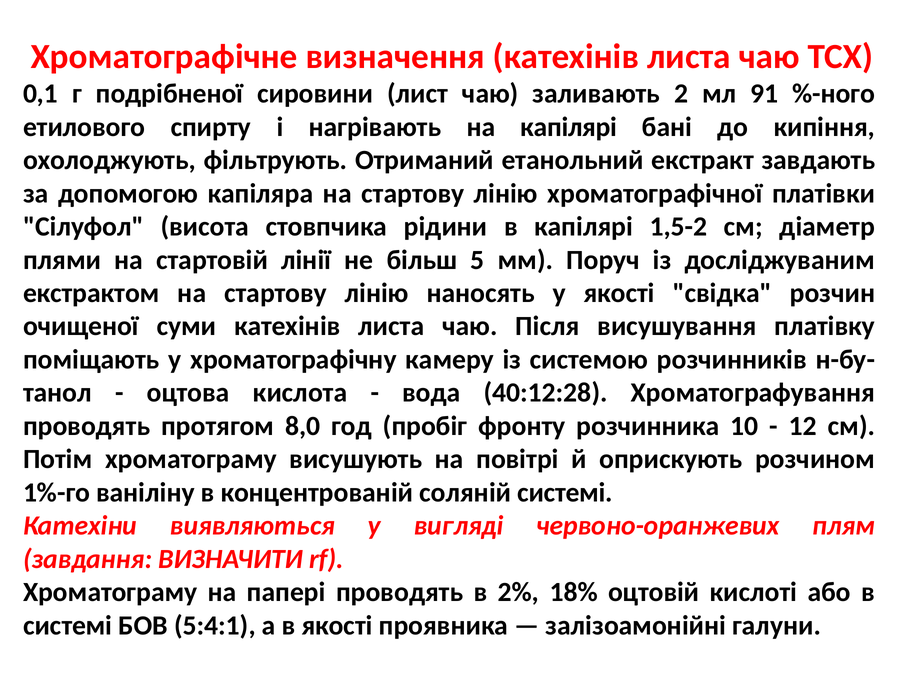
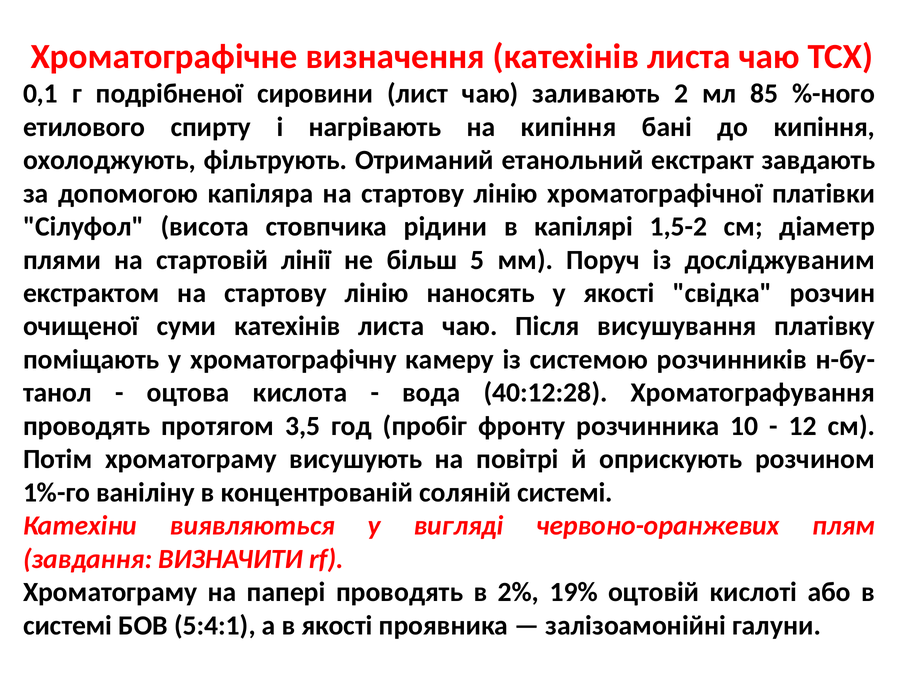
91: 91 -> 85 (764, 94)
на капілярі: капілярі -> кипіння (569, 127)
8,0: 8,0 -> 3,5 (303, 426)
18%: 18% -> 19% (574, 592)
